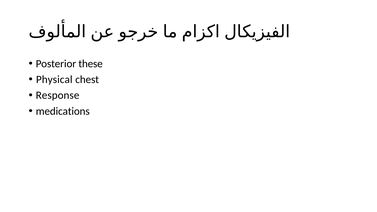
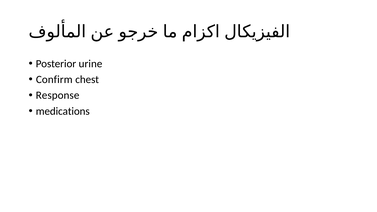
these: these -> urine (90, 64)
Physical: Physical -> Confirm (54, 80)
